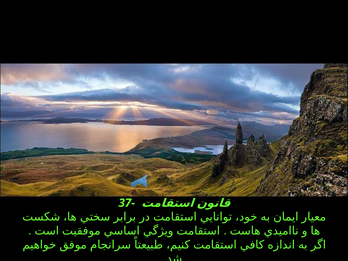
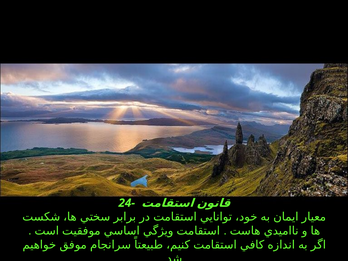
37-: 37- -> 24- (127, 203)
